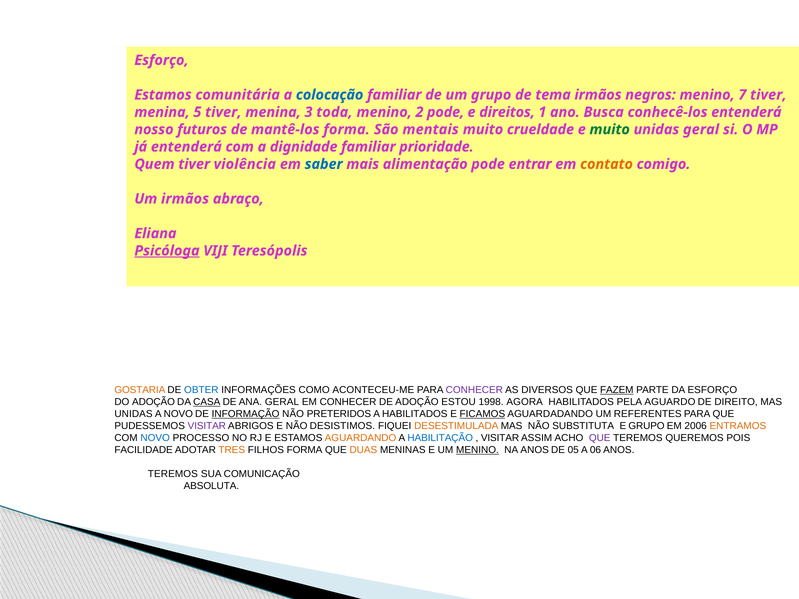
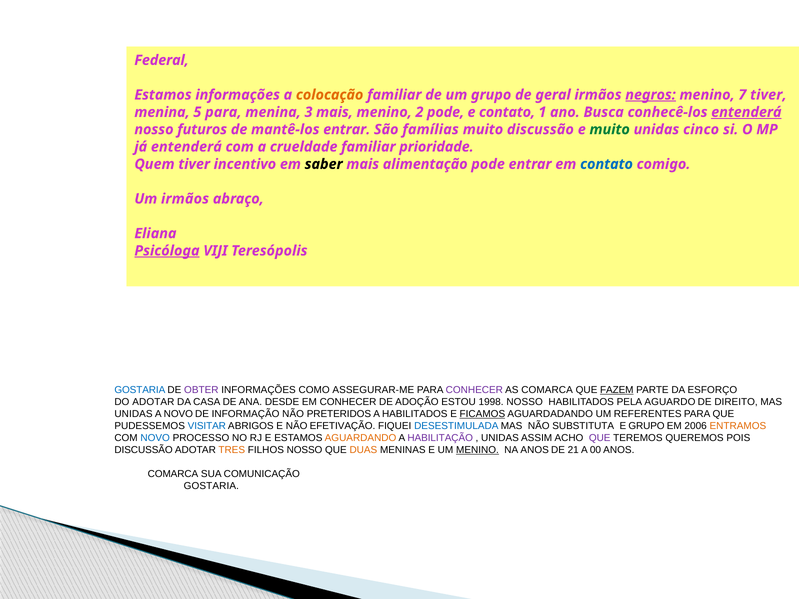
Esforço: Esforço -> Federal (162, 60)
Estamos comunitária: comunitária -> informações (238, 95)
colocação colour: blue -> orange (330, 95)
tema: tema -> geral (553, 95)
negros underline: none -> present (651, 95)
5 tiver: tiver -> para (223, 112)
3 toda: toda -> mais (334, 112)
e direitos: direitos -> contato (507, 112)
entenderá underline: none -> present (746, 112)
mantê-los forma: forma -> entrar (347, 130)
mentais: mentais -> famílias (431, 130)
muito crueldade: crueldade -> discussão (540, 130)
unidas geral: geral -> cinco (701, 130)
dignidade: dignidade -> crueldade (304, 147)
violência: violência -> incentivo (245, 164)
saber colour: blue -> black (324, 164)
contato colour: orange -> blue (607, 164)
GOSTARIA colour: orange -> blue (140, 390)
OBTER colour: blue -> purple (201, 390)
ACONTECEU-ME: ACONTECEU-ME -> ASSEGURAR-ME (373, 390)
AS DIVERSOS: DIVERSOS -> COMARCA (547, 390)
DO ADOÇÃO: ADOÇÃO -> ADOTAR (153, 402)
CASA underline: present -> none (207, 402)
ANA GERAL: GERAL -> DESDE (282, 402)
1998 AGORA: AGORA -> NOSSO (525, 402)
INFORMAÇÃO underline: present -> none (246, 414)
VISITAR colour: purple -> blue (207, 426)
DESISTIMOS: DESISTIMOS -> EFETIVAÇÃO (342, 426)
DESESTIMULADA colour: orange -> blue (456, 426)
HABILITAÇÃO colour: blue -> purple (440, 438)
VISITAR: VISITAR -> UNIDAS (500, 438)
FACILIDADE: FACILIDADE -> DISCUSSÃO (144, 450)
FILHOS FORMA: FORMA -> NOSSO (305, 450)
05: 05 -> 21 (573, 450)
06: 06 -> 00 (595, 450)
TEREMOS: TEREMOS -> COMARCA (173, 474)
ABSOLUTA: ABSOLUTA -> GOSTARIA (211, 486)
